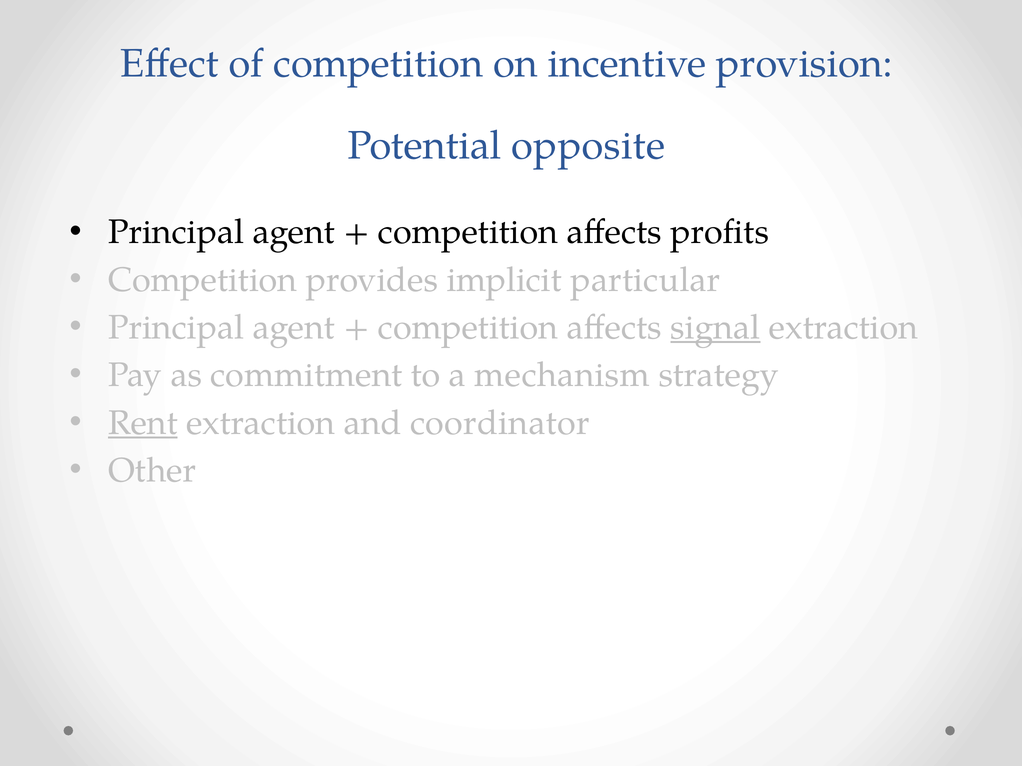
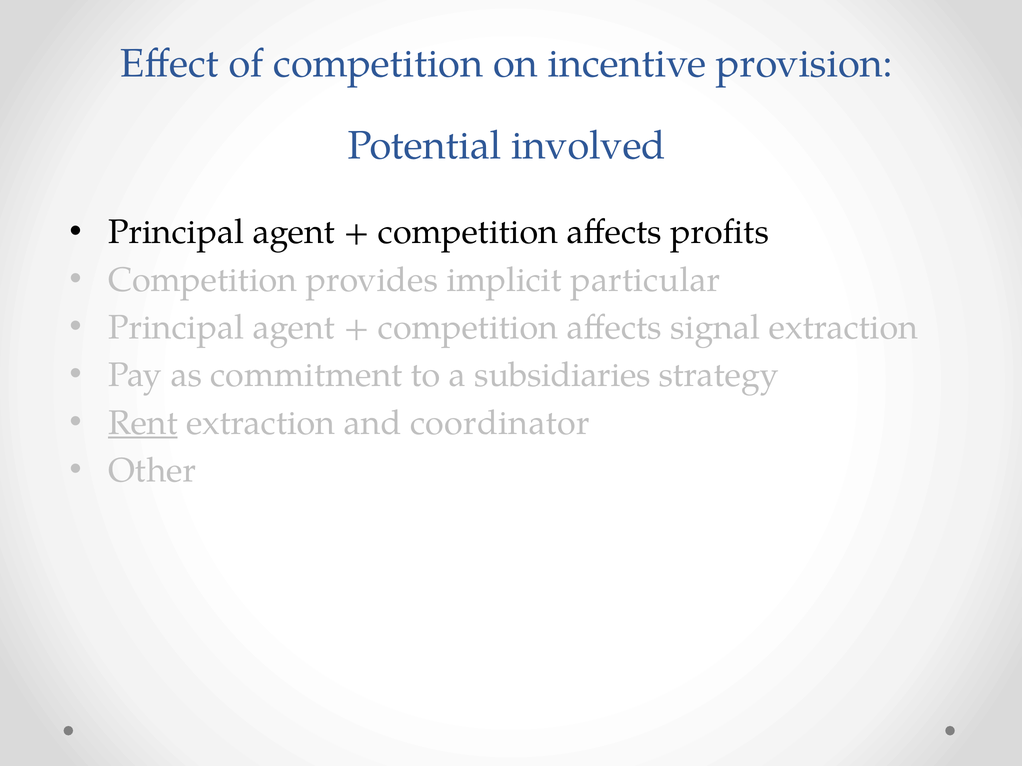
opposite: opposite -> involved (589, 146)
signal underline: present -> none (715, 328)
mechanism: mechanism -> subsidiaries (562, 375)
